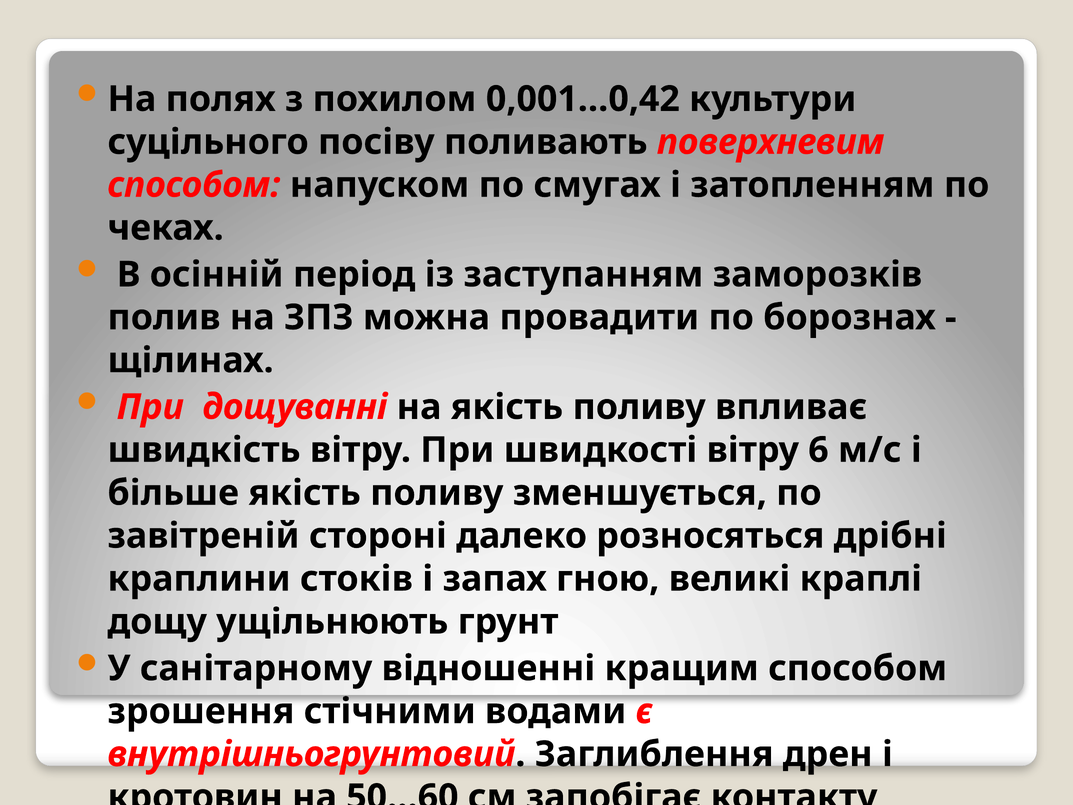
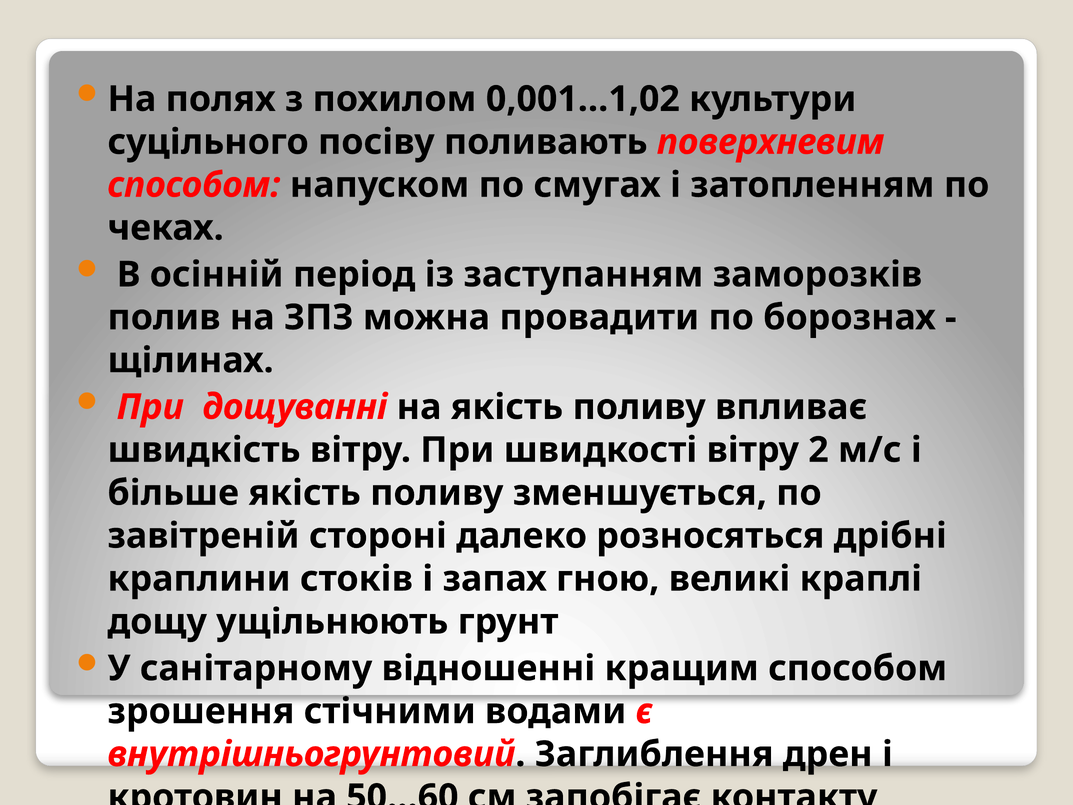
0,001…0,42: 0,001…0,42 -> 0,001…1,02 (583, 99)
6: 6 -> 2 (818, 450)
